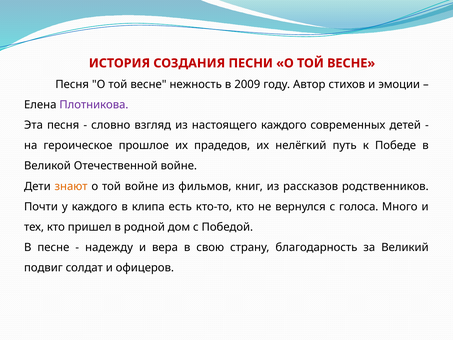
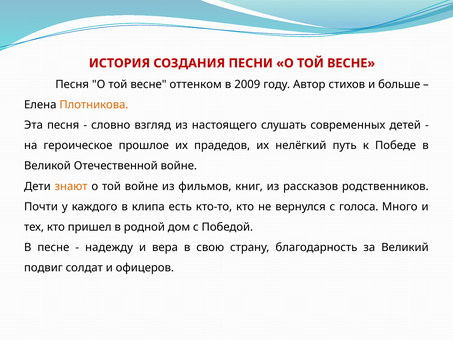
нежность: нежность -> оттенком (196, 84)
эмоции: эмоции -> больше (399, 84)
Плотникова colour: purple -> orange (94, 105)
настоящего каждого: каждого -> слушать (284, 125)
